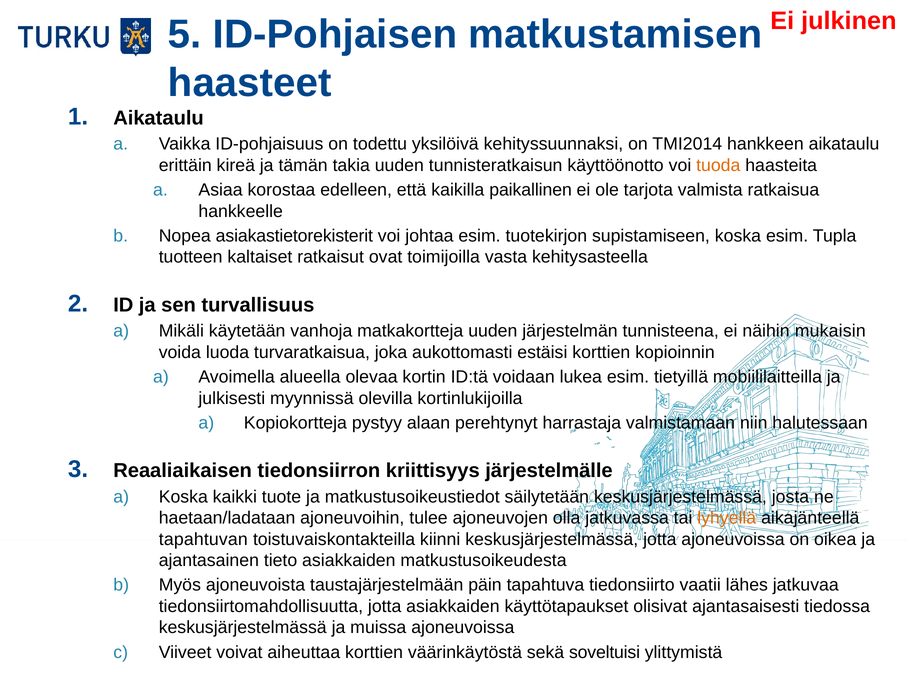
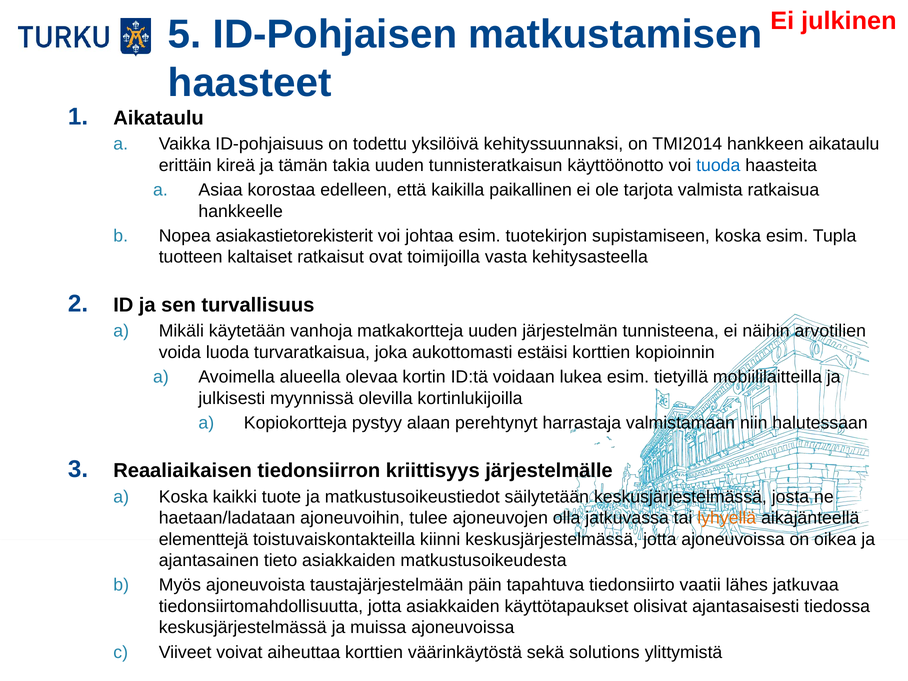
tuoda colour: orange -> blue (718, 165)
mukaisin: mukaisin -> arvotilien (830, 331)
tapahtuvan: tapahtuvan -> elementtejä (203, 539)
soveltuisi: soveltuisi -> solutions (604, 652)
